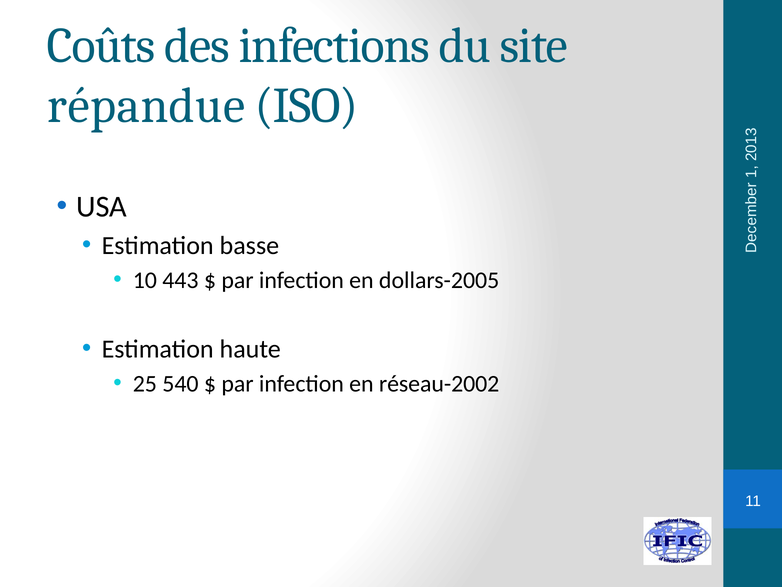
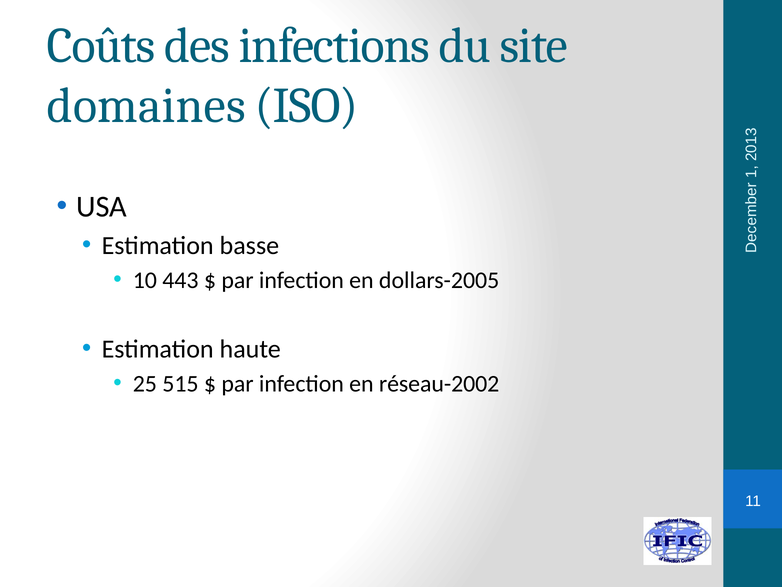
répandue: répandue -> domaines (146, 106)
540: 540 -> 515 (180, 384)
